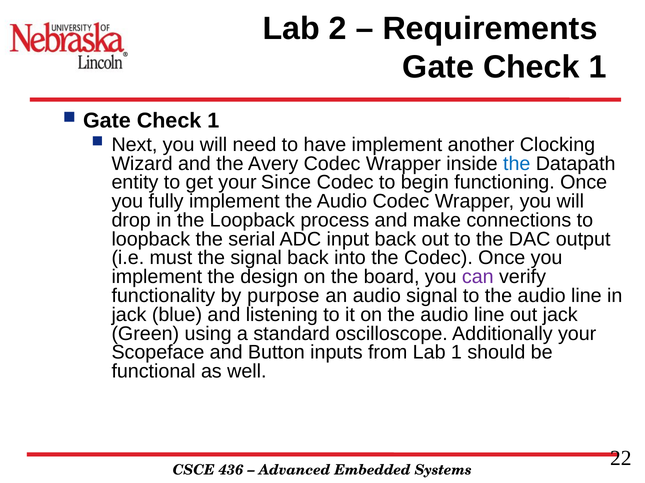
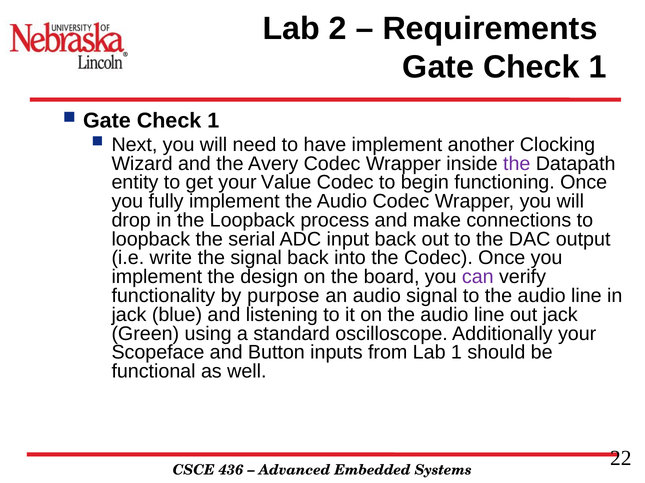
the colour: blue -> purple (517, 164)
Since: Since -> Value (286, 183)
must: must -> write (171, 258)
